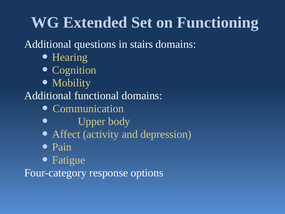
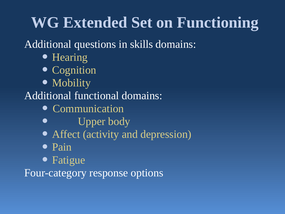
stairs: stairs -> skills (142, 44)
